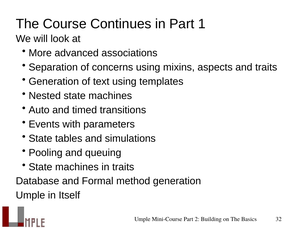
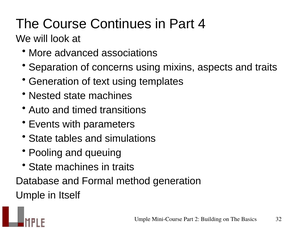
1: 1 -> 4 (202, 24)
